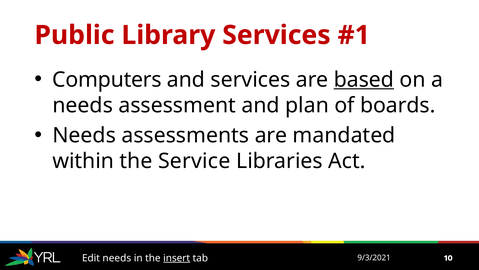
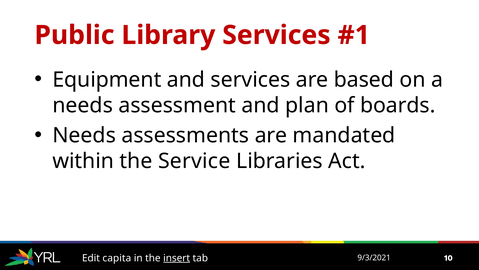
Computers: Computers -> Equipment (107, 80)
based underline: present -> none (364, 80)
Edit needs: needs -> capita (117, 258)
